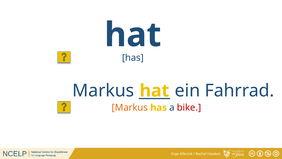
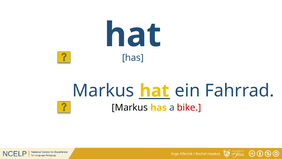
Markus colour: orange -> black (130, 107)
